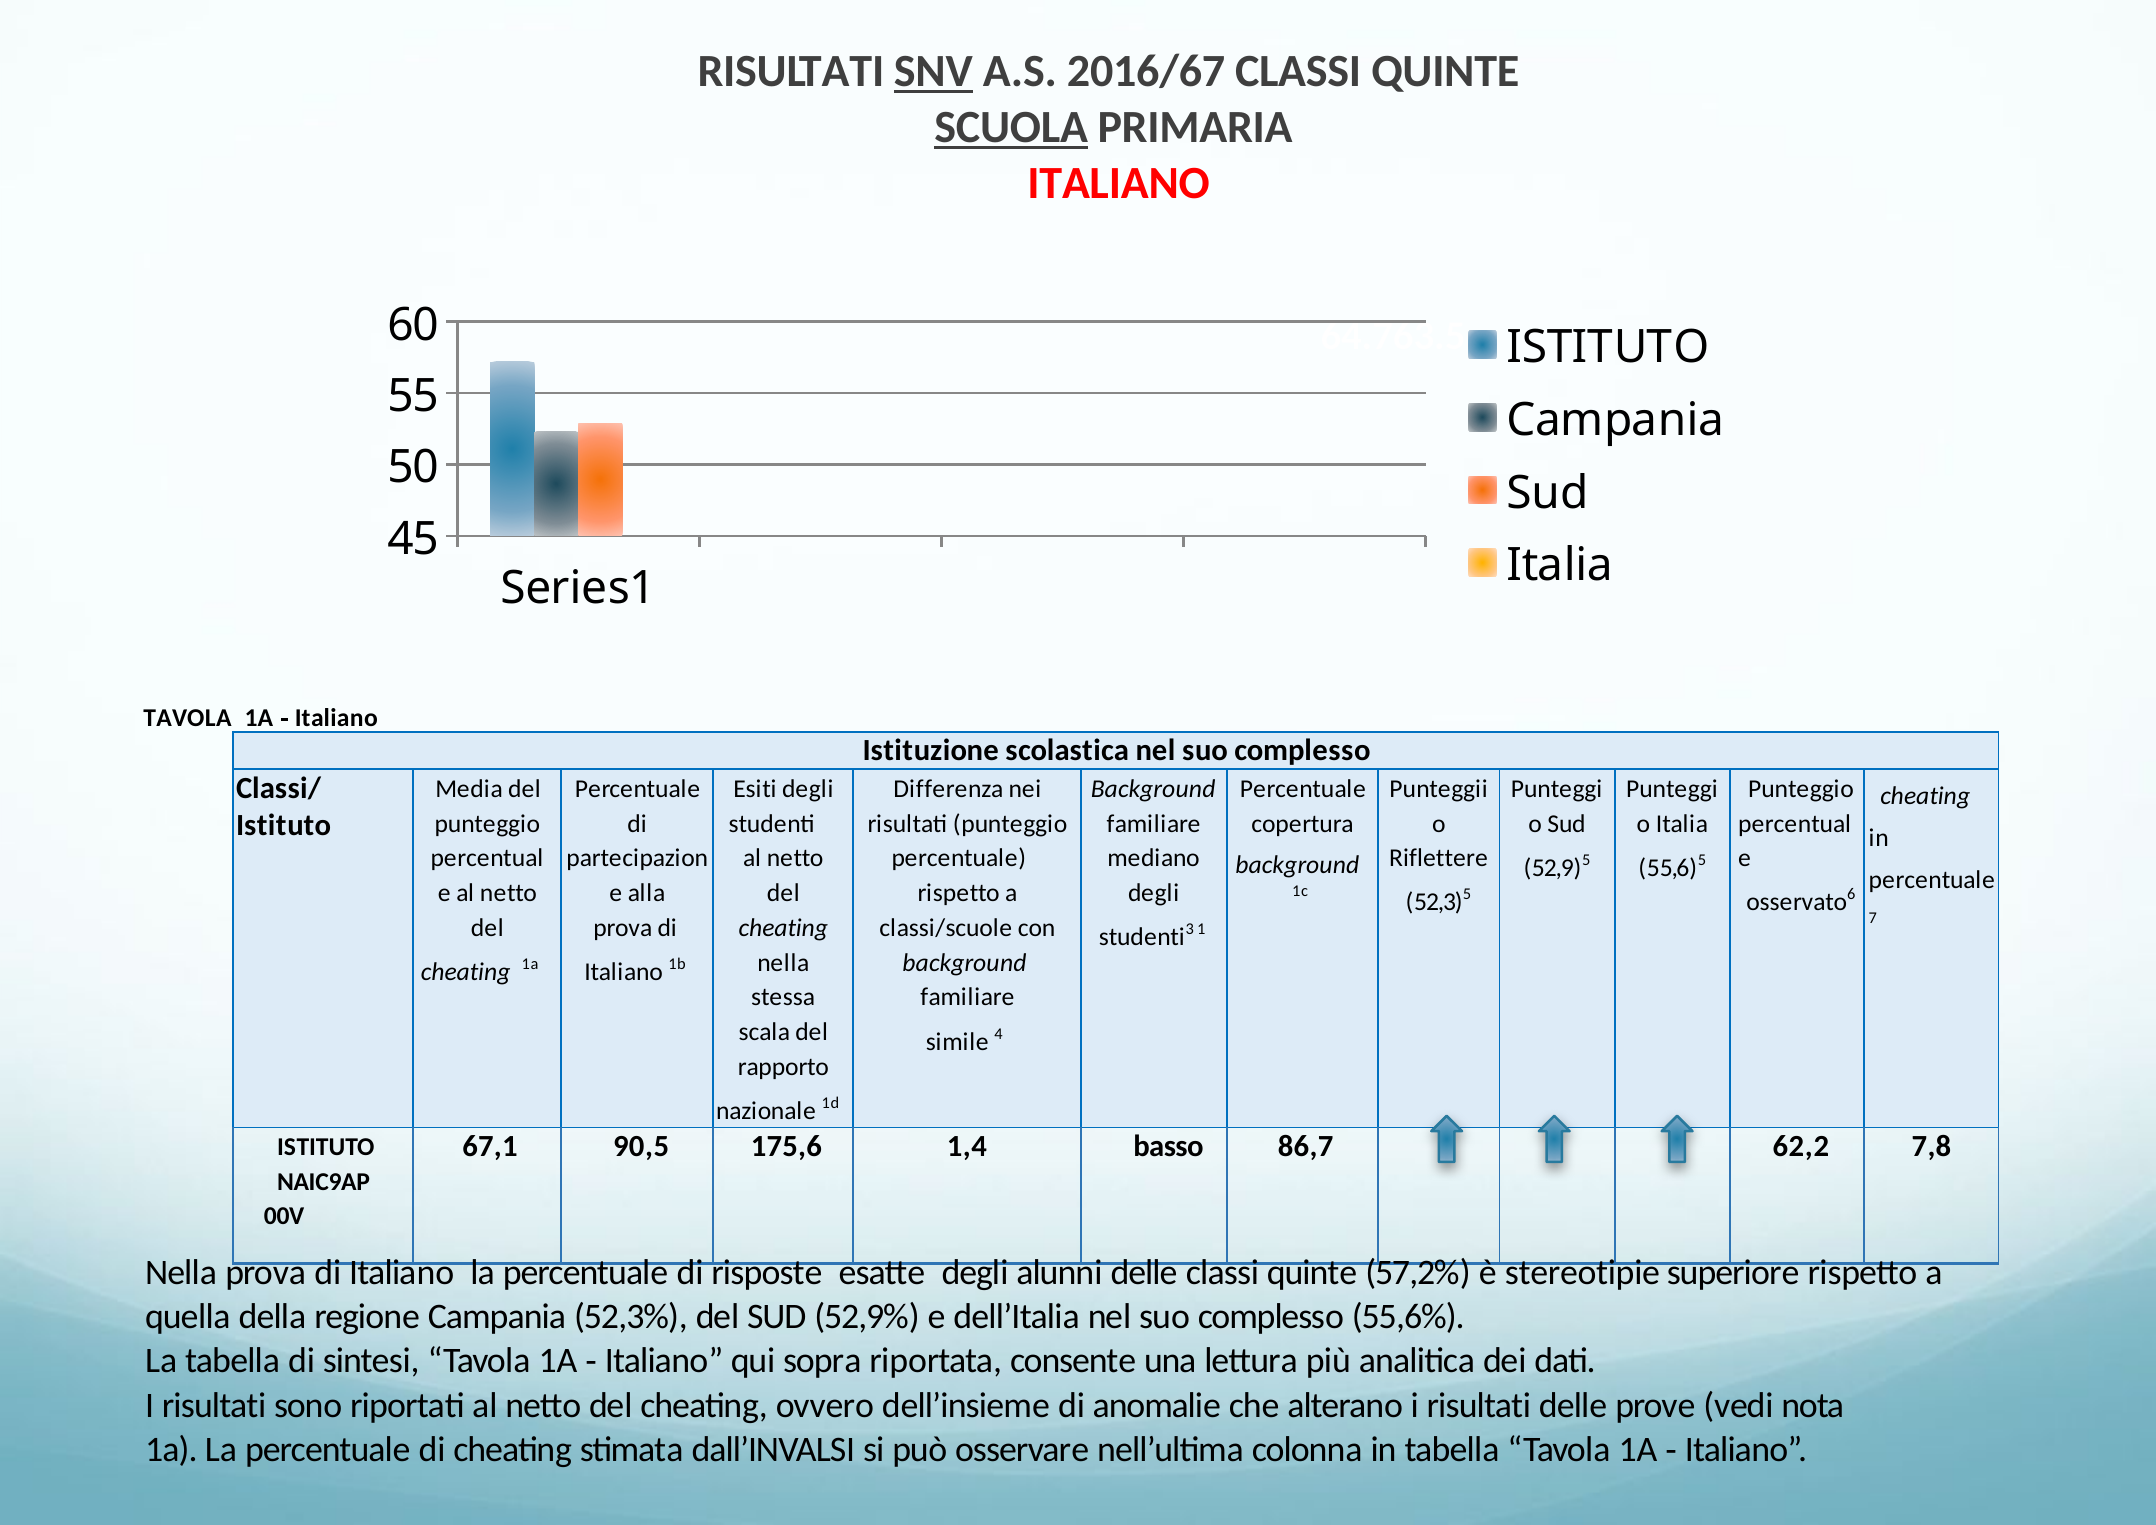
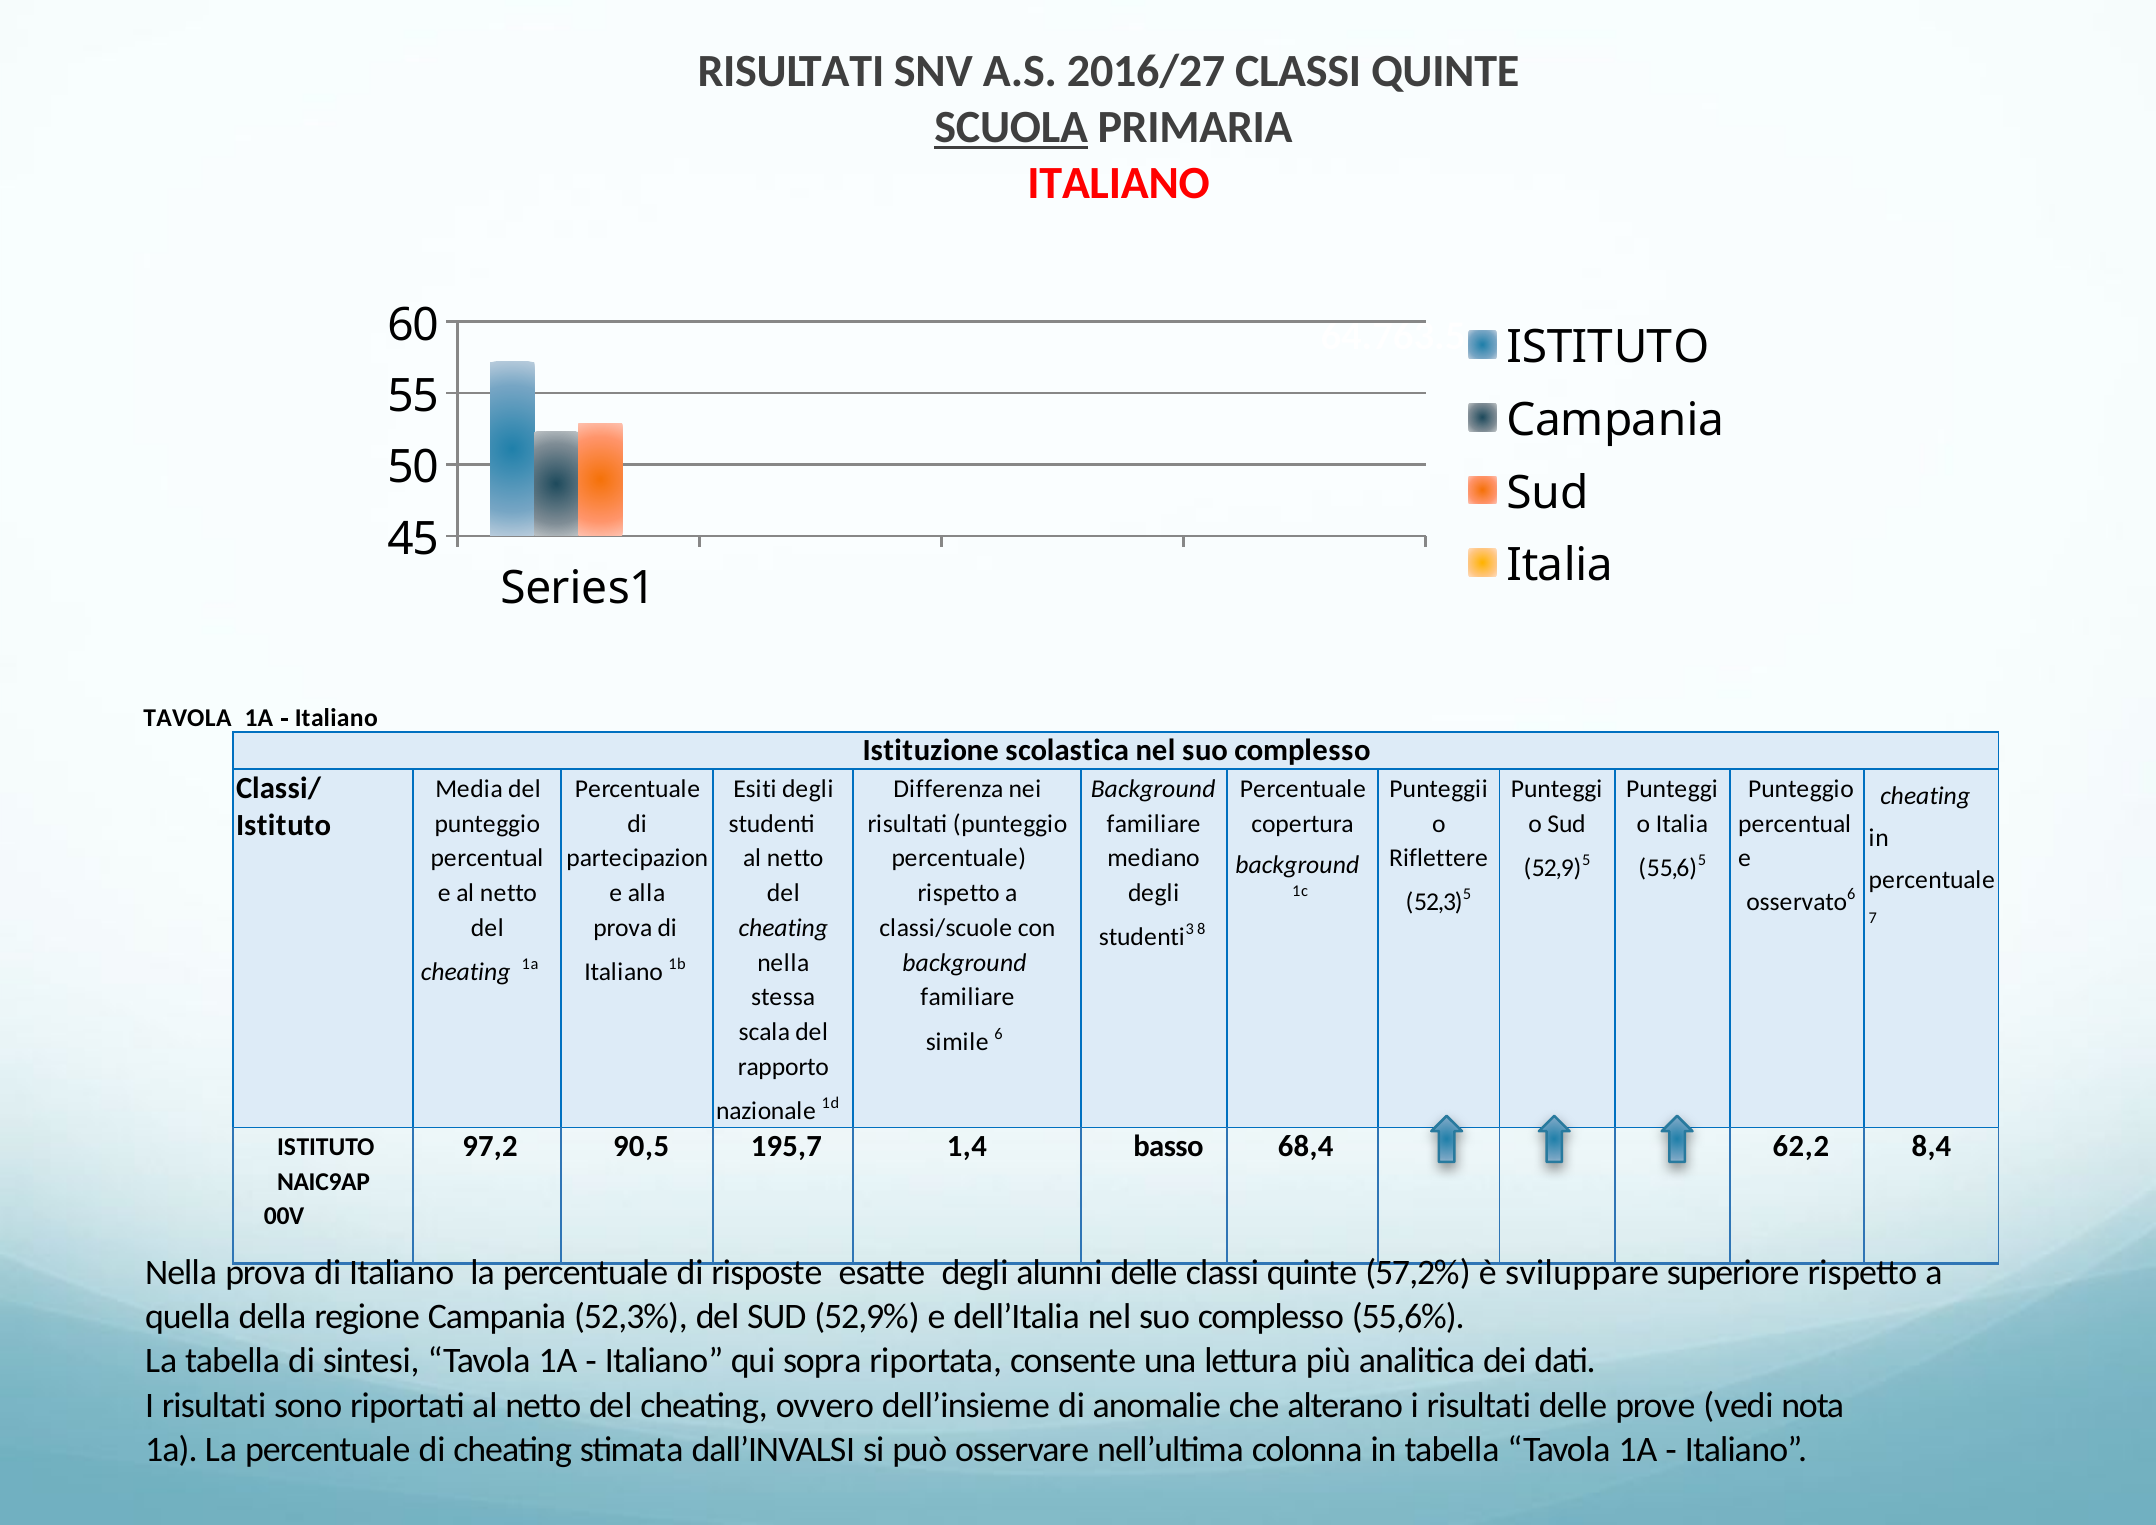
SNV underline: present -> none (933, 72)
2016/67: 2016/67 -> 2016/27 (1146, 72)
1: 1 -> 8 (1201, 929)
4: 4 -> 6 (999, 1034)
67,1: 67,1 -> 97,2 (490, 1146)
175,6: 175,6 -> 195,7 (786, 1146)
86,7: 86,7 -> 68,4 (1306, 1146)
7,8: 7,8 -> 8,4 (1931, 1146)
stereotipie: stereotipie -> sviluppare (1582, 1273)
